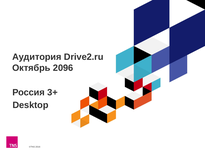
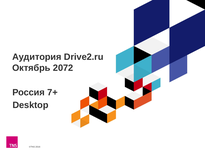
2096: 2096 -> 2072 (63, 68)
3+: 3+ -> 7+ (52, 92)
